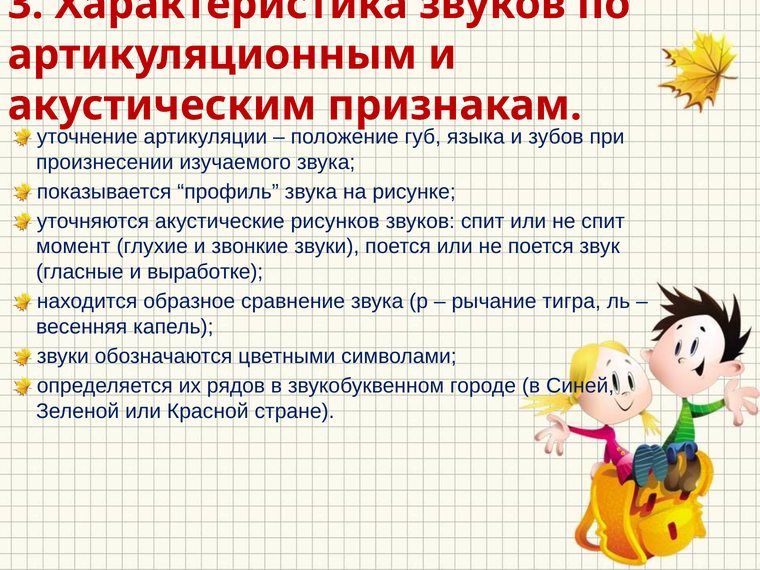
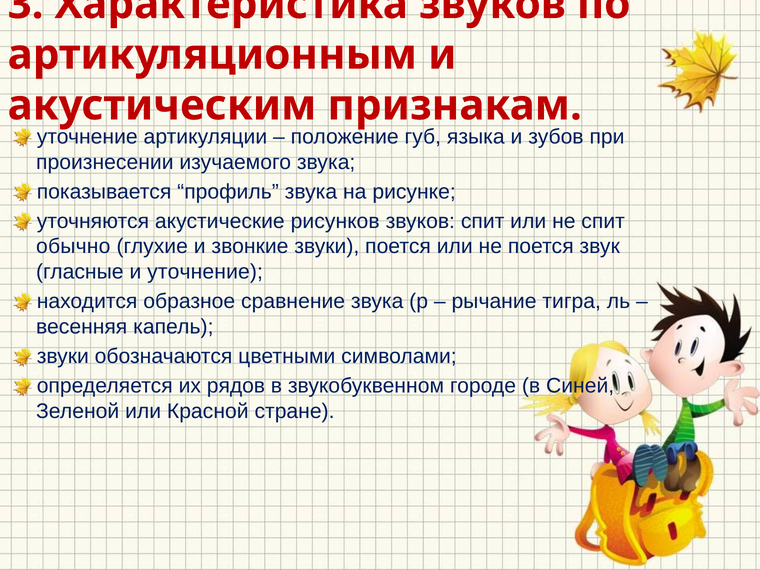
момент: момент -> обычно (73, 247)
и выработке: выработке -> уточнение (205, 272)
